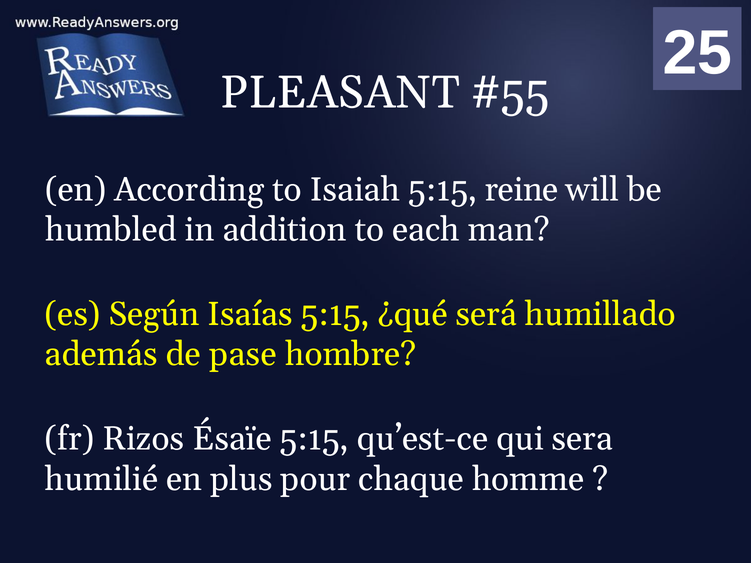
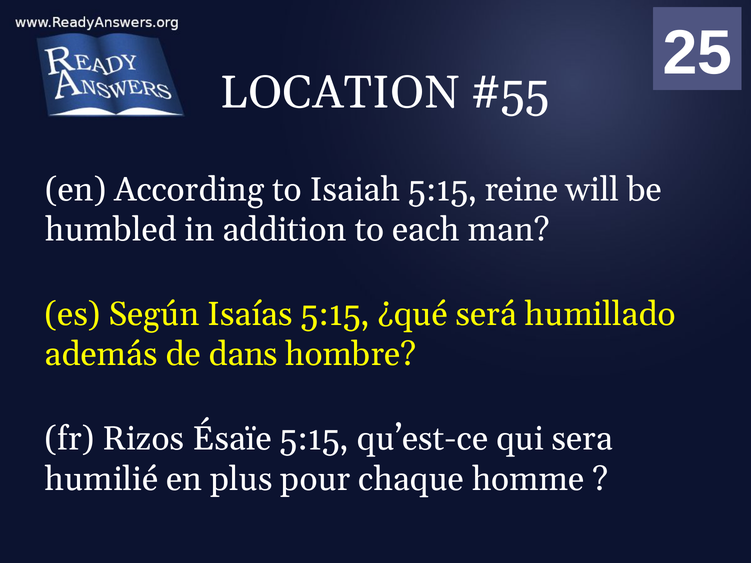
PLEASANT: PLEASANT -> LOCATION (340, 93)
pase: pase -> dans (243, 355)
